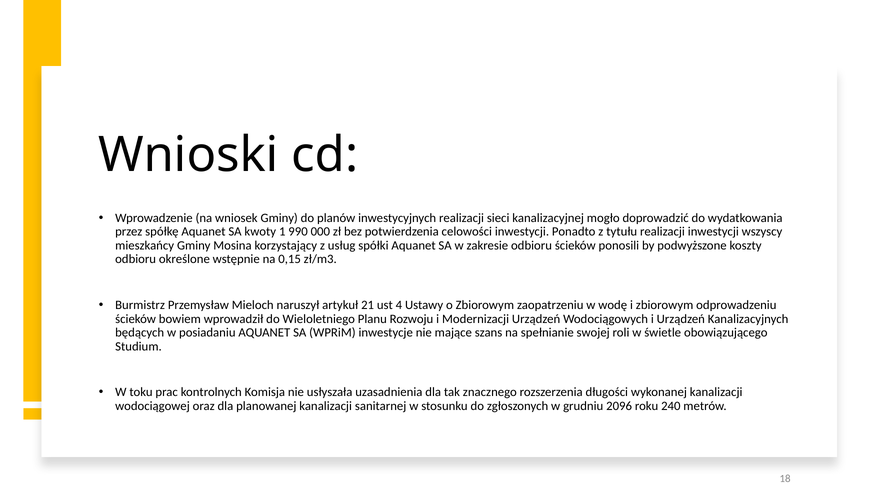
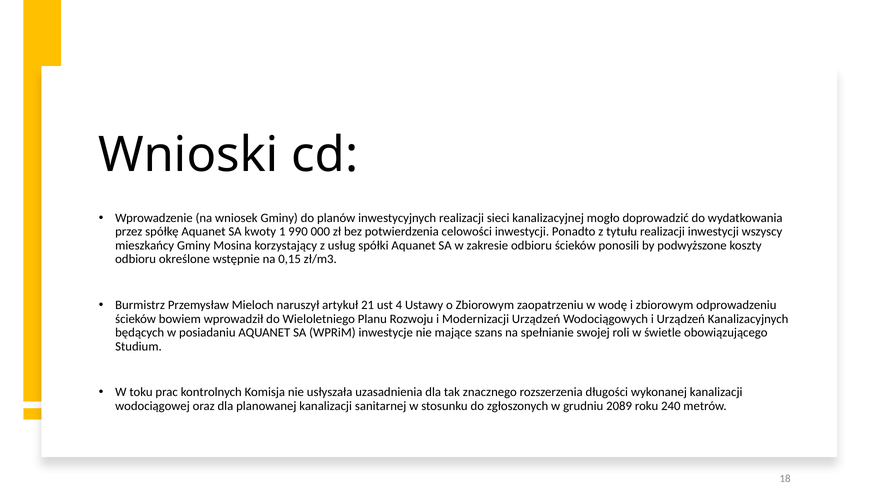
2096: 2096 -> 2089 (619, 406)
